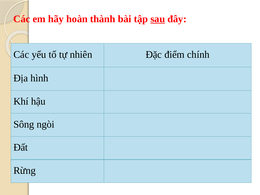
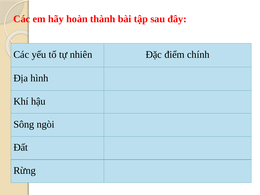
sau underline: present -> none (158, 19)
